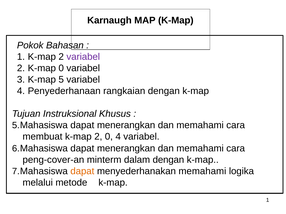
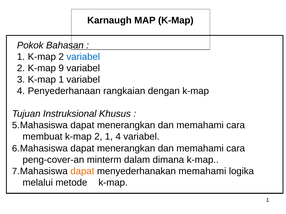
variabel colour: purple -> blue (83, 57)
K-map 0: 0 -> 9 (61, 68)
3 K-map 5: 5 -> 1 (61, 80)
2 0: 0 -> 1 (109, 137)
dalam dengan: dengan -> dimana (168, 160)
